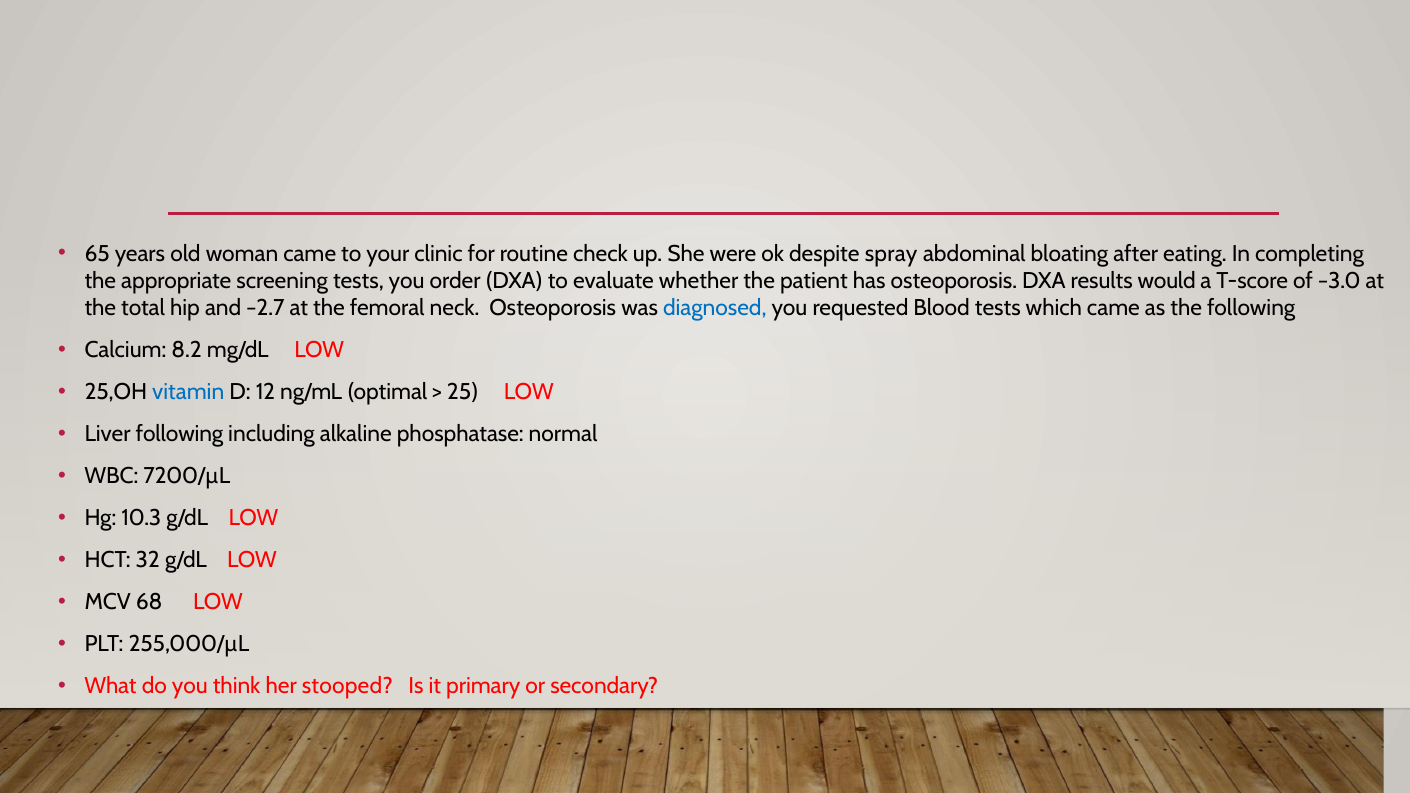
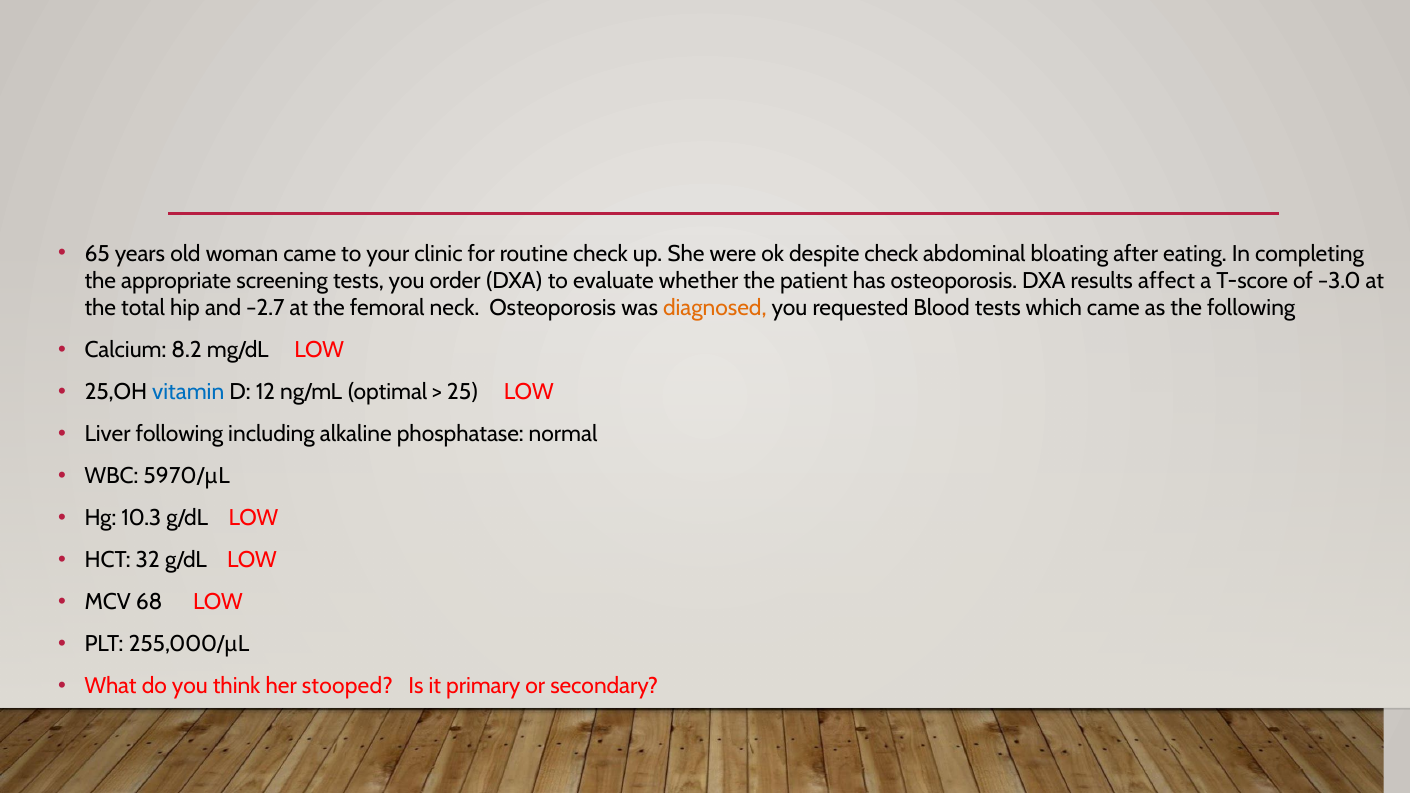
despite spray: spray -> check (891, 254)
would: would -> affect (1167, 281)
diagnosed colour: blue -> orange (715, 308)
7200/µL: 7200/µL -> 5970/µL (187, 476)
